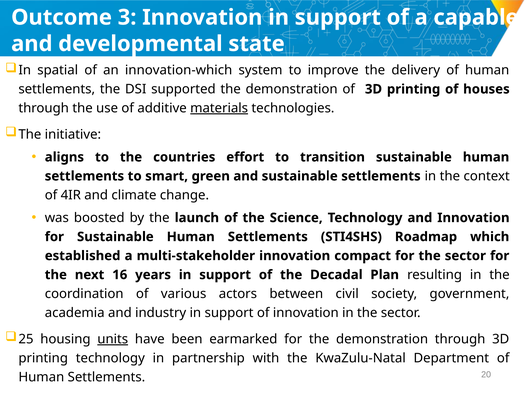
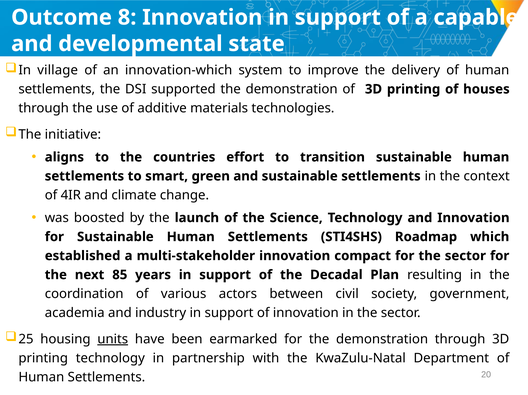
3: 3 -> 8 (127, 17)
spatial: spatial -> village (58, 70)
materials underline: present -> none (219, 108)
16: 16 -> 85 (120, 275)
